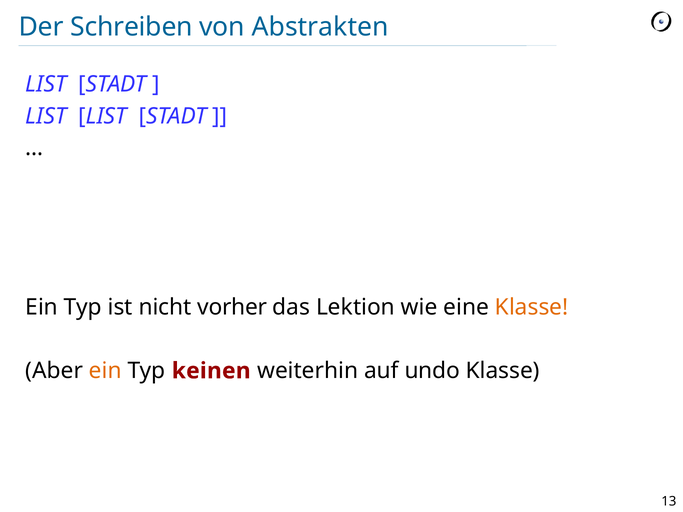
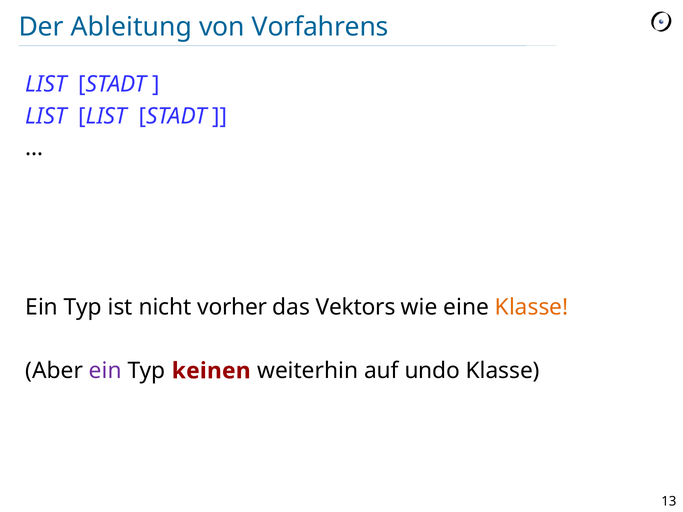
Schreiben: Schreiben -> Ableitung (131, 27)
Abstrakten: Abstrakten -> Vorfahrens (320, 27)
Lektion: Lektion -> Vektors (356, 307)
ein colour: orange -> purple (105, 371)
